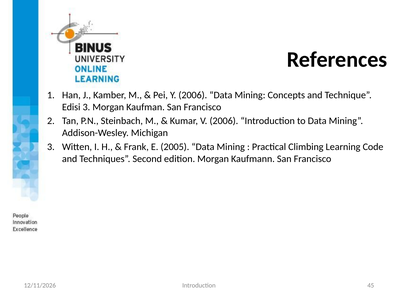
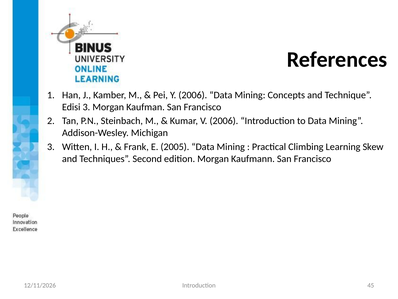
Code: Code -> Skew (373, 147)
